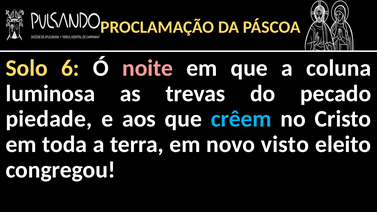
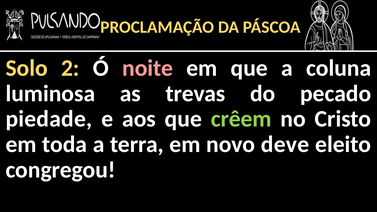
6: 6 -> 2 (70, 68)
crêem colour: light blue -> light green (241, 119)
visto: visto -> deve (285, 144)
